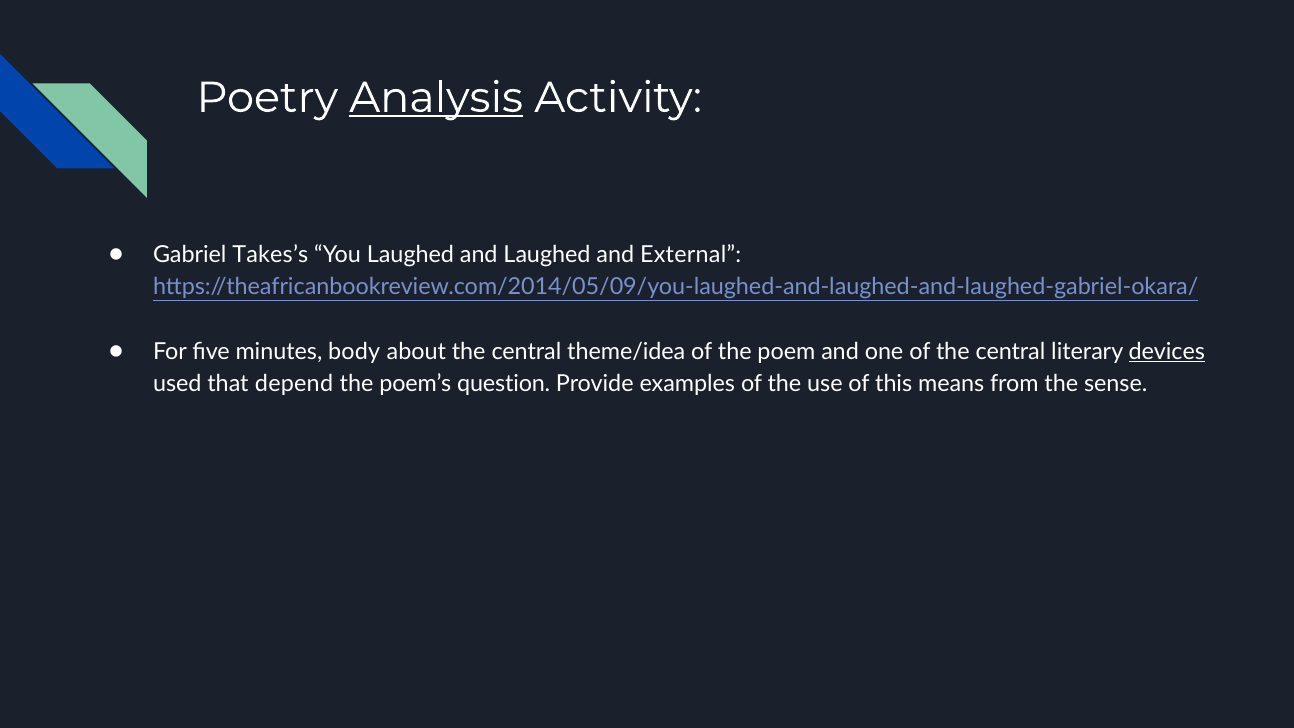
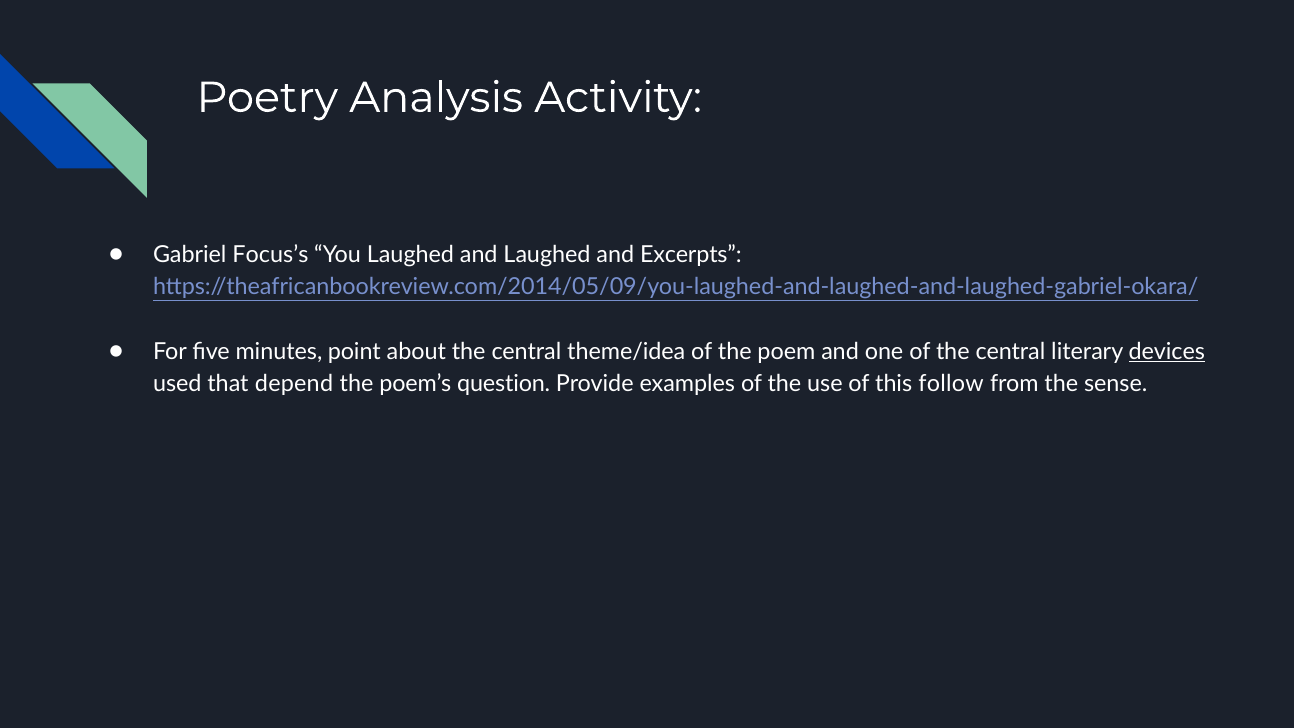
Analysis underline: present -> none (436, 98)
Takes’s: Takes’s -> Focus’s (270, 255)
External: External -> Excerpts (691, 255)
body: body -> point (354, 351)
means: means -> follow (951, 384)
